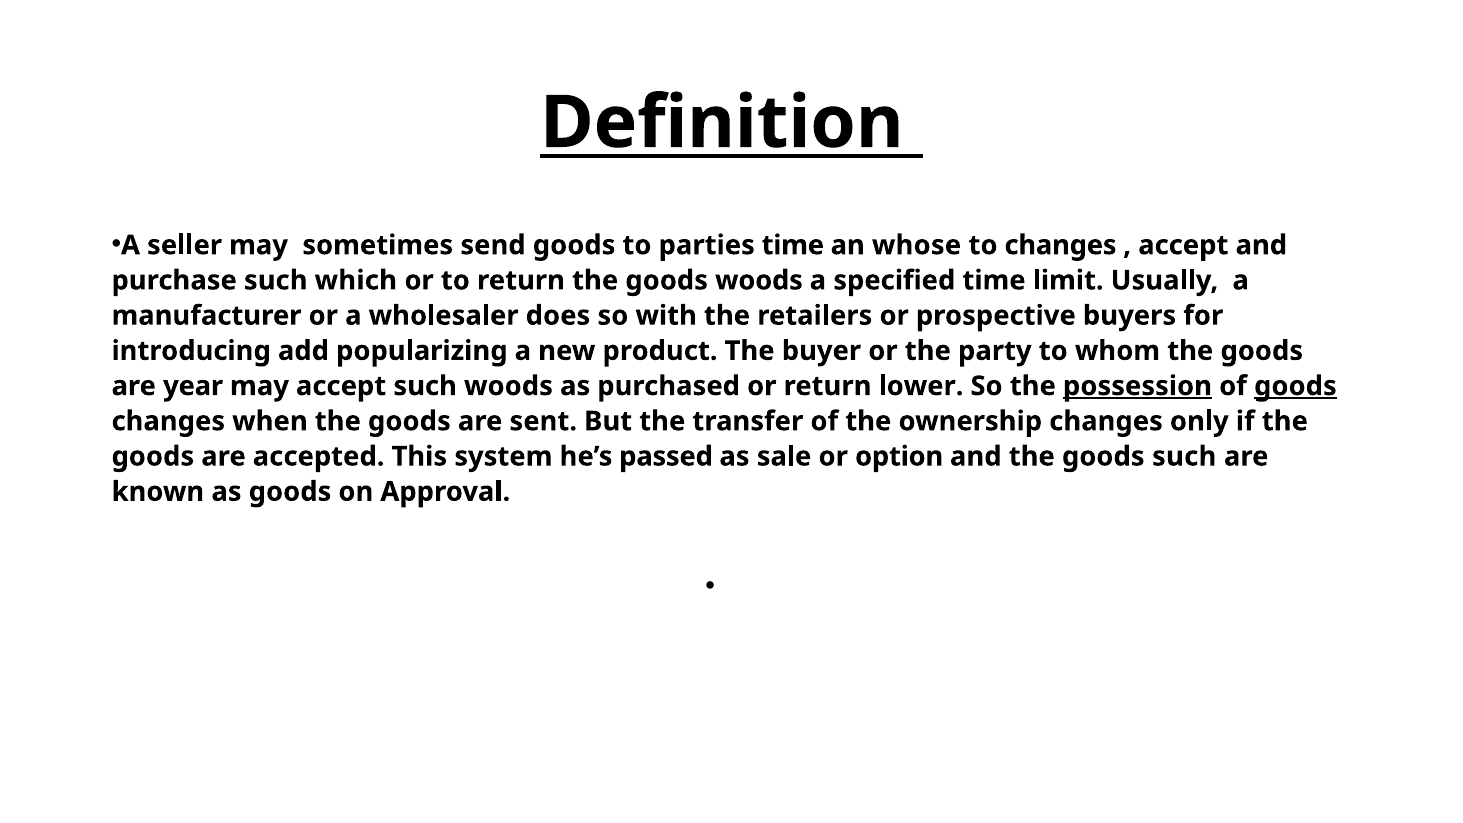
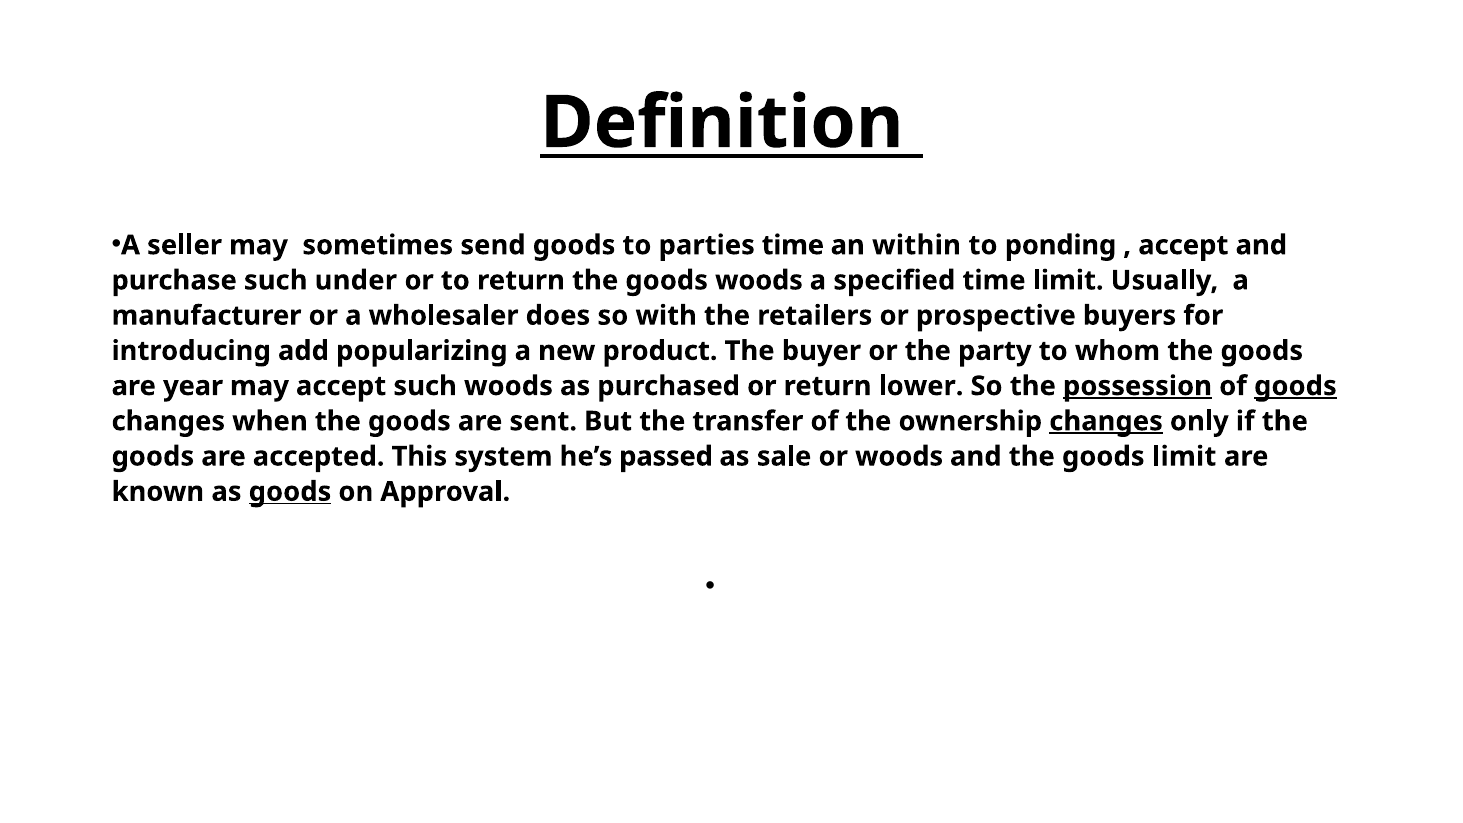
whose: whose -> within (916, 245)
to changes: changes -> ponding (1061, 245)
which: which -> under (356, 280)
changes underline: none -> present (1106, 421)
or option: option -> woods (899, 456)
goods such: such -> limit (1184, 456)
goods underline: none -> present (290, 492)
